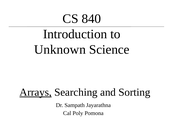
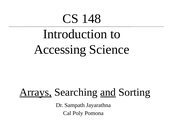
840: 840 -> 148 (91, 19)
Unknown: Unknown -> Accessing (60, 50)
and underline: none -> present (108, 93)
